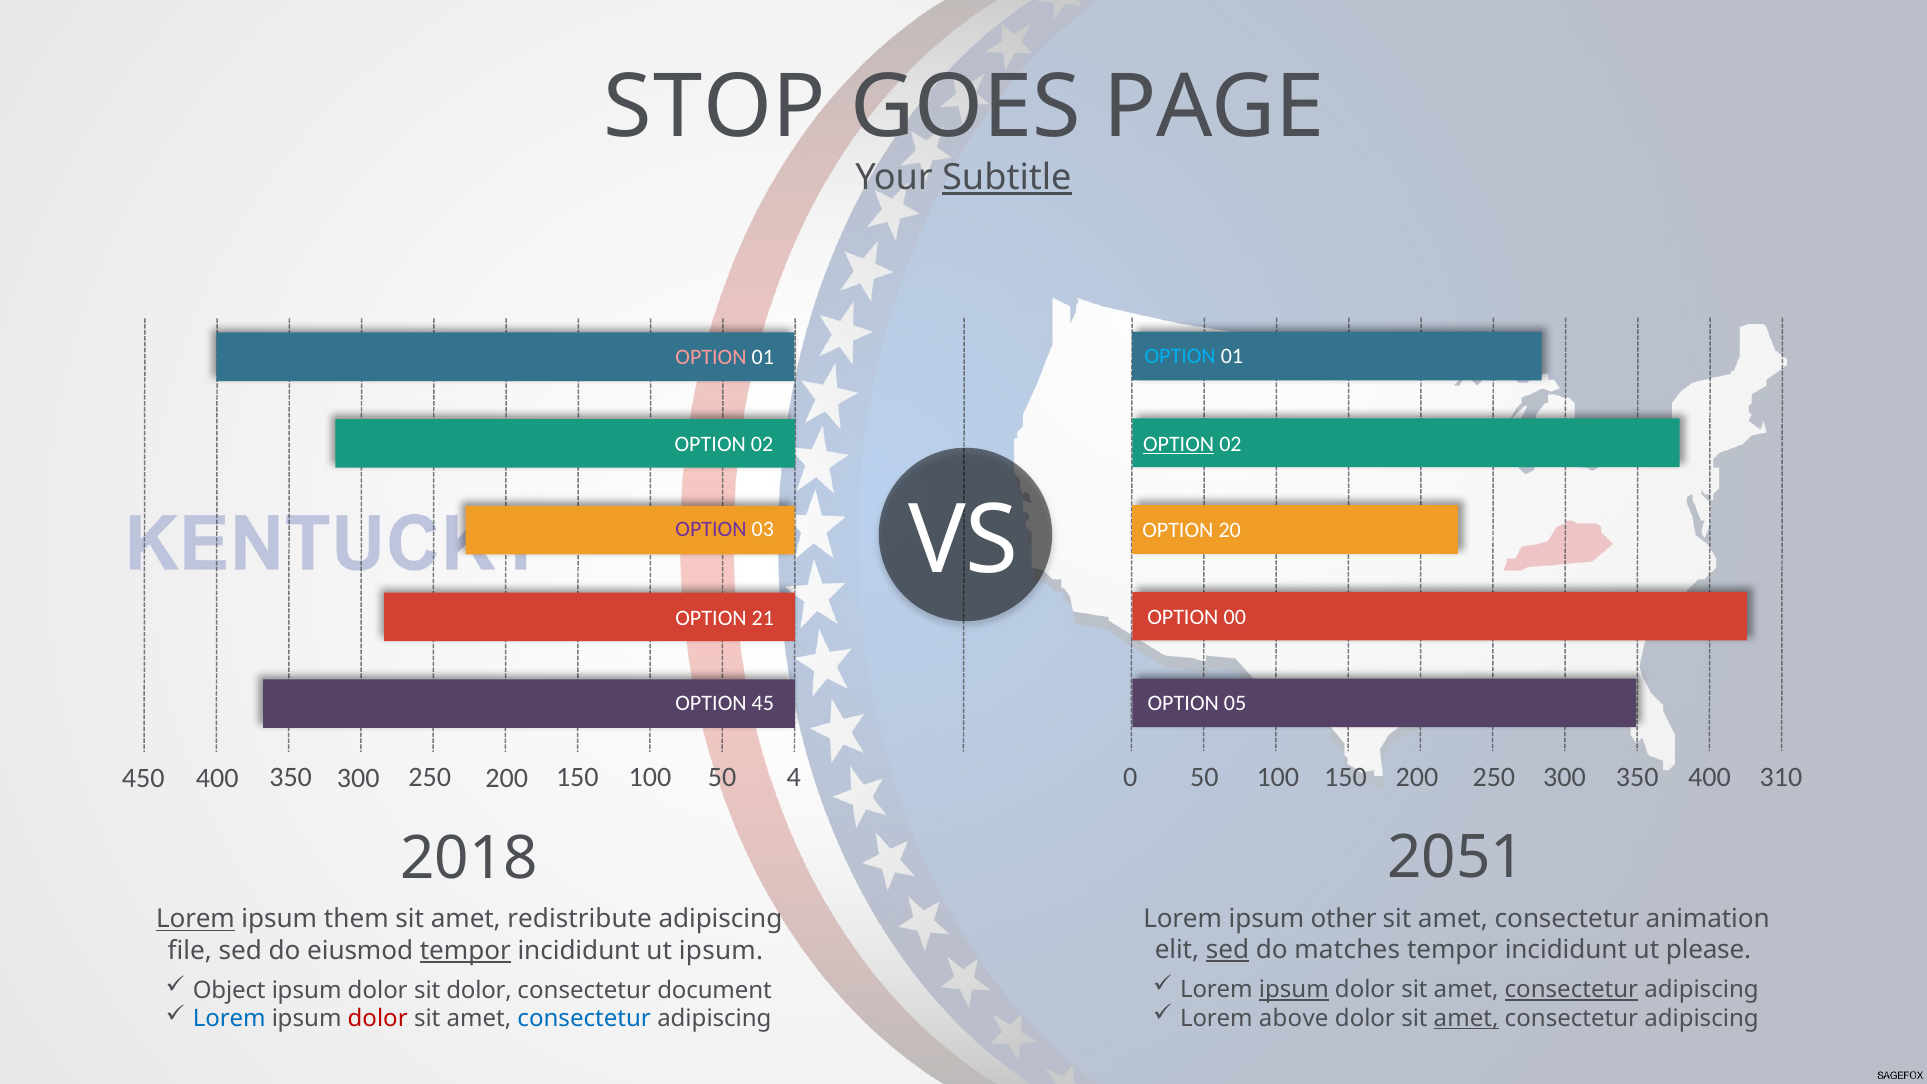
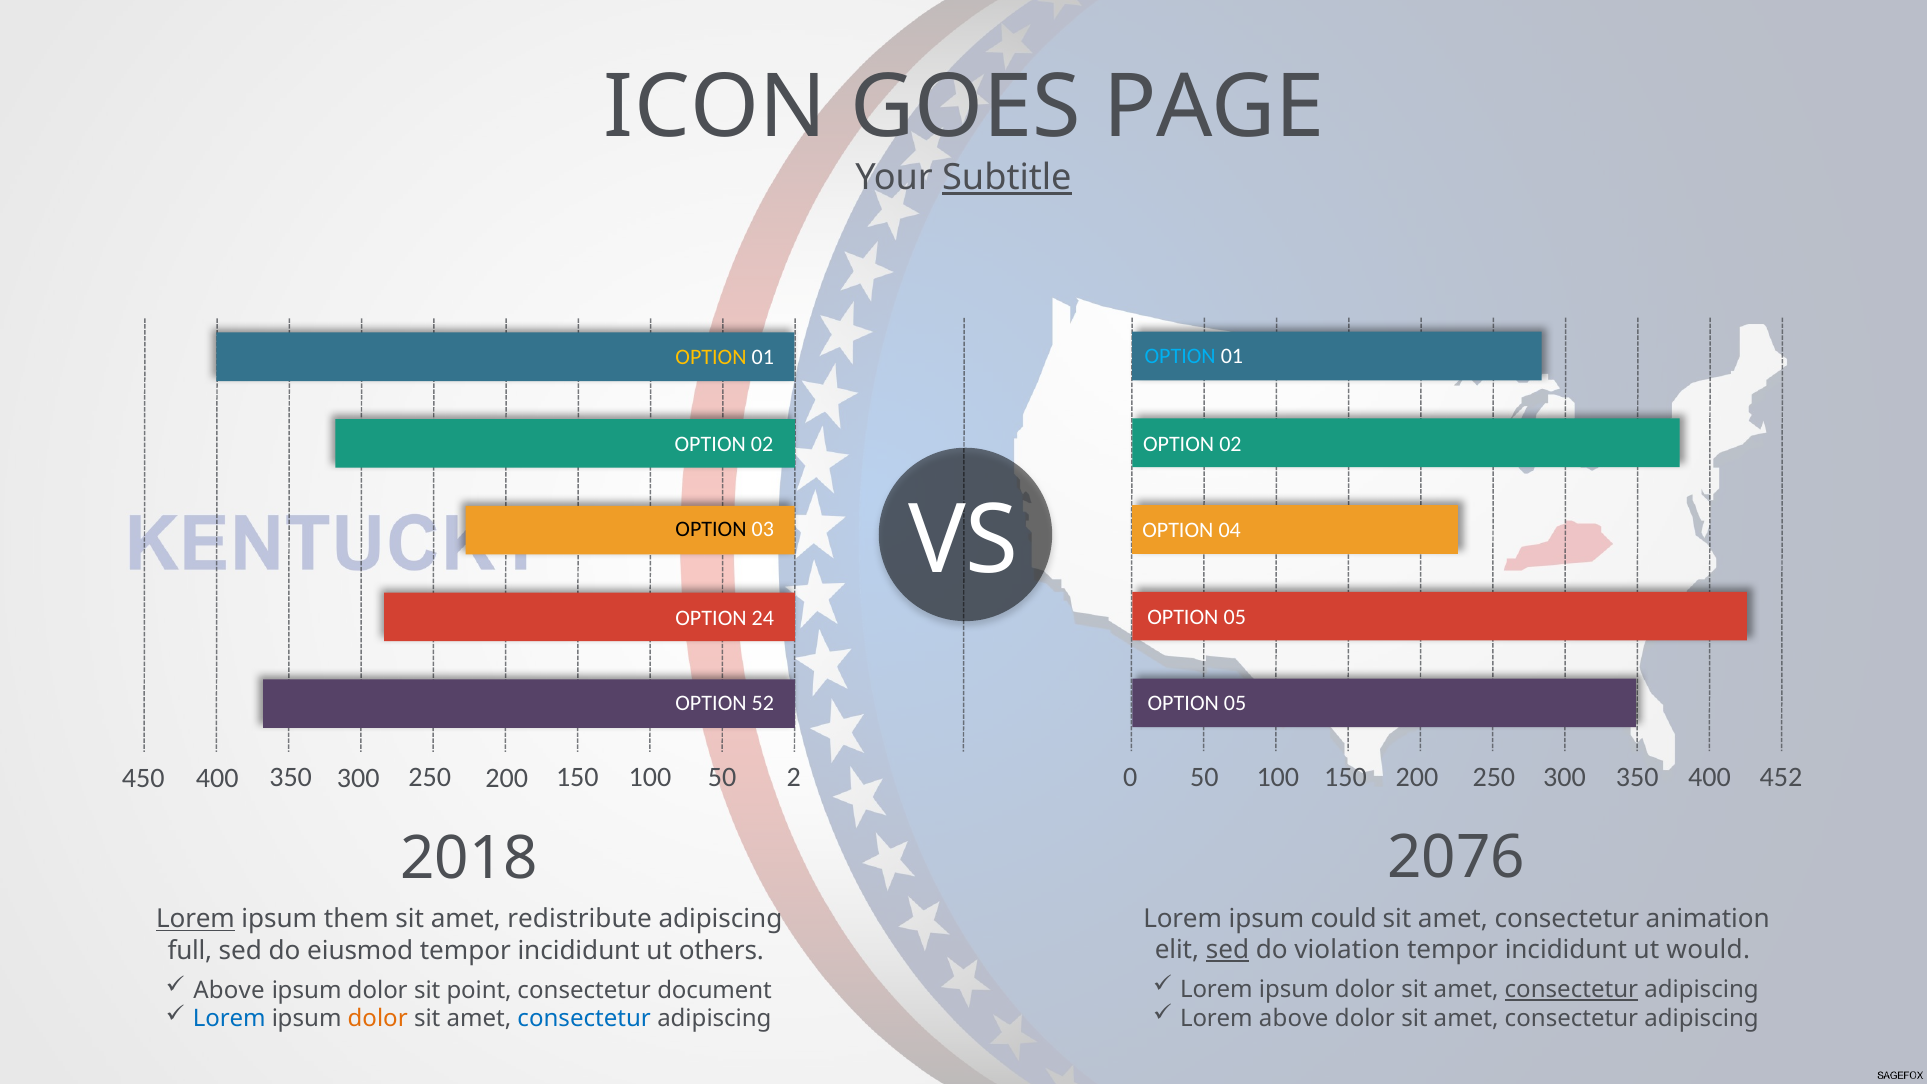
STOP: STOP -> ICON (715, 107)
OPTION colour: pink -> yellow (711, 357)
OPTION underline: present -> none (1179, 444)
OPTION colour: purple -> black (711, 529)
20: 20 -> 04 (1230, 531)
00: 00 -> 05 (1235, 617)
21: 21 -> 24 (763, 618)
45: 45 -> 52 (763, 703)
310: 310 -> 452 (1781, 777)
4: 4 -> 2 (794, 777)
2051: 2051 -> 2076 (1456, 858)
other: other -> could (1344, 918)
matches: matches -> violation (1347, 950)
please: please -> would (1708, 950)
file: file -> full (190, 950)
tempor underline: present -> none (465, 950)
ut ipsum: ipsum -> others (721, 950)
ipsum underline: present -> none (1294, 989)
Object: Object -> Above (229, 990)
sit dolor: dolor -> point (479, 990)
amet underline: present -> none (1466, 1018)
dolor colour: red -> orange (378, 1019)
